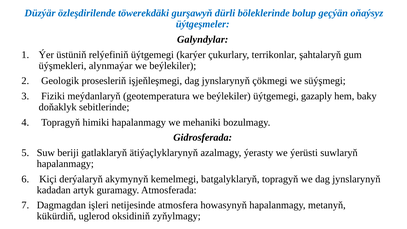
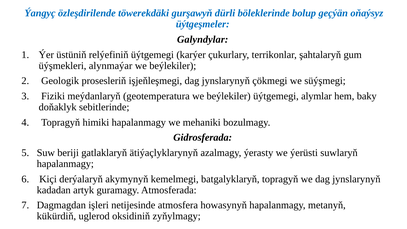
Düzýär: Düzýär -> Ýangyç (40, 13)
gazaply: gazaply -> alymlar (316, 96)
